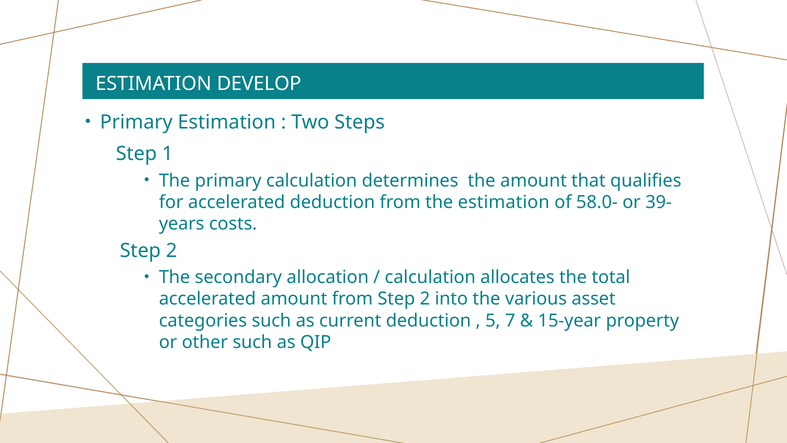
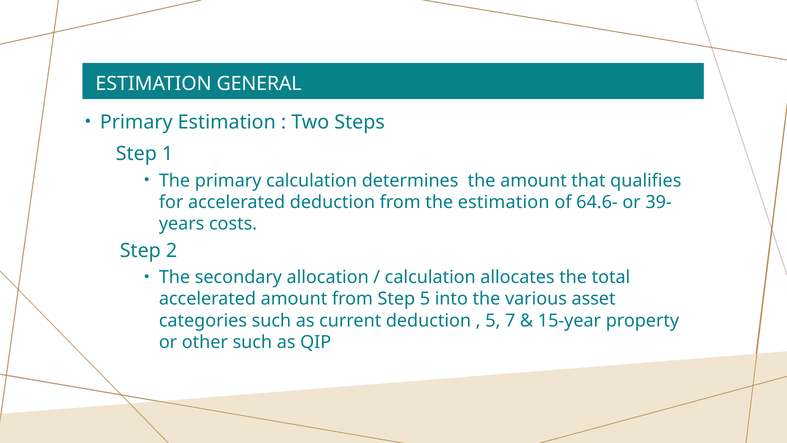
DEVELOP: DEVELOP -> GENERAL (259, 84)
58.0-: 58.0- -> 64.6- (597, 202)
from Step 2: 2 -> 5 (425, 299)
